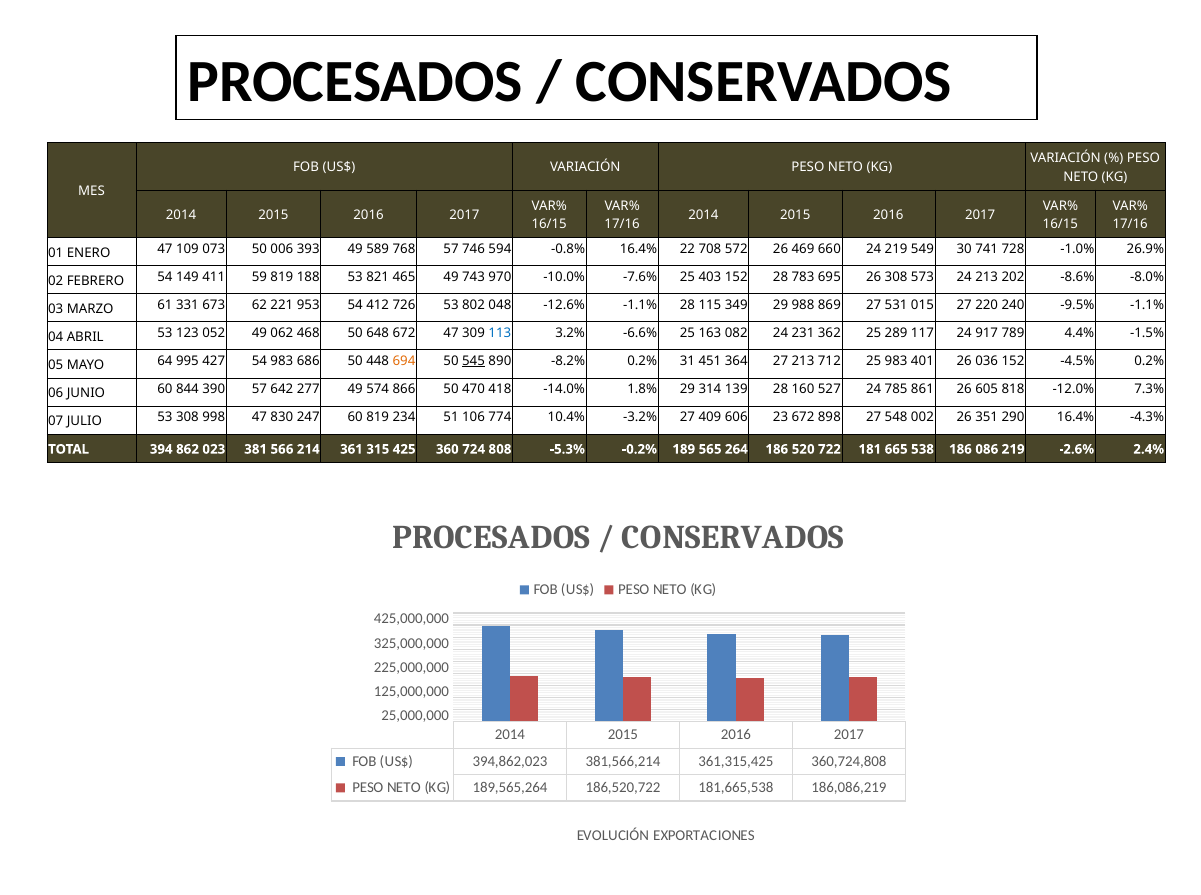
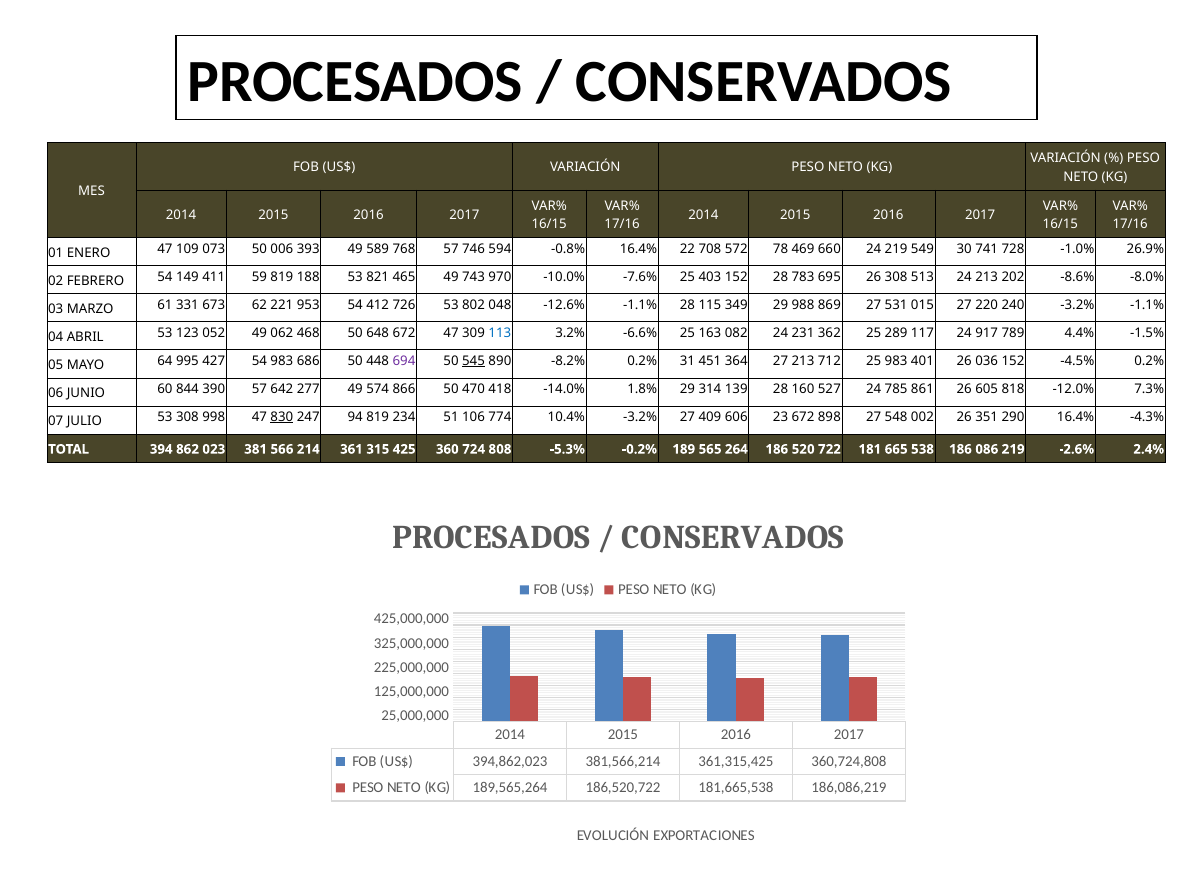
572 26: 26 -> 78 (781, 249)
573: 573 -> 513 (922, 277)
240 -9.5%: -9.5% -> -3.2% (1077, 305)
694 colour: orange -> purple (404, 361)
830 underline: none -> present (282, 417)
247 60: 60 -> 94 (355, 417)
